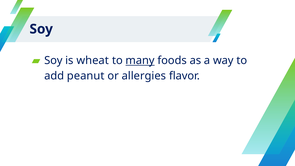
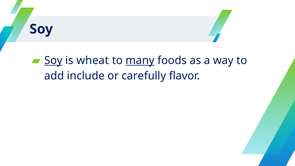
Soy underline: none -> present (53, 61)
peanut: peanut -> include (86, 76)
allergies: allergies -> carefully (144, 76)
